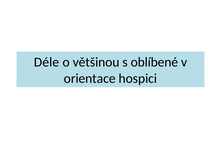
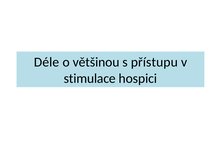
oblíbené: oblíbené -> přístupu (154, 62)
orientace: orientace -> stimulace (90, 78)
